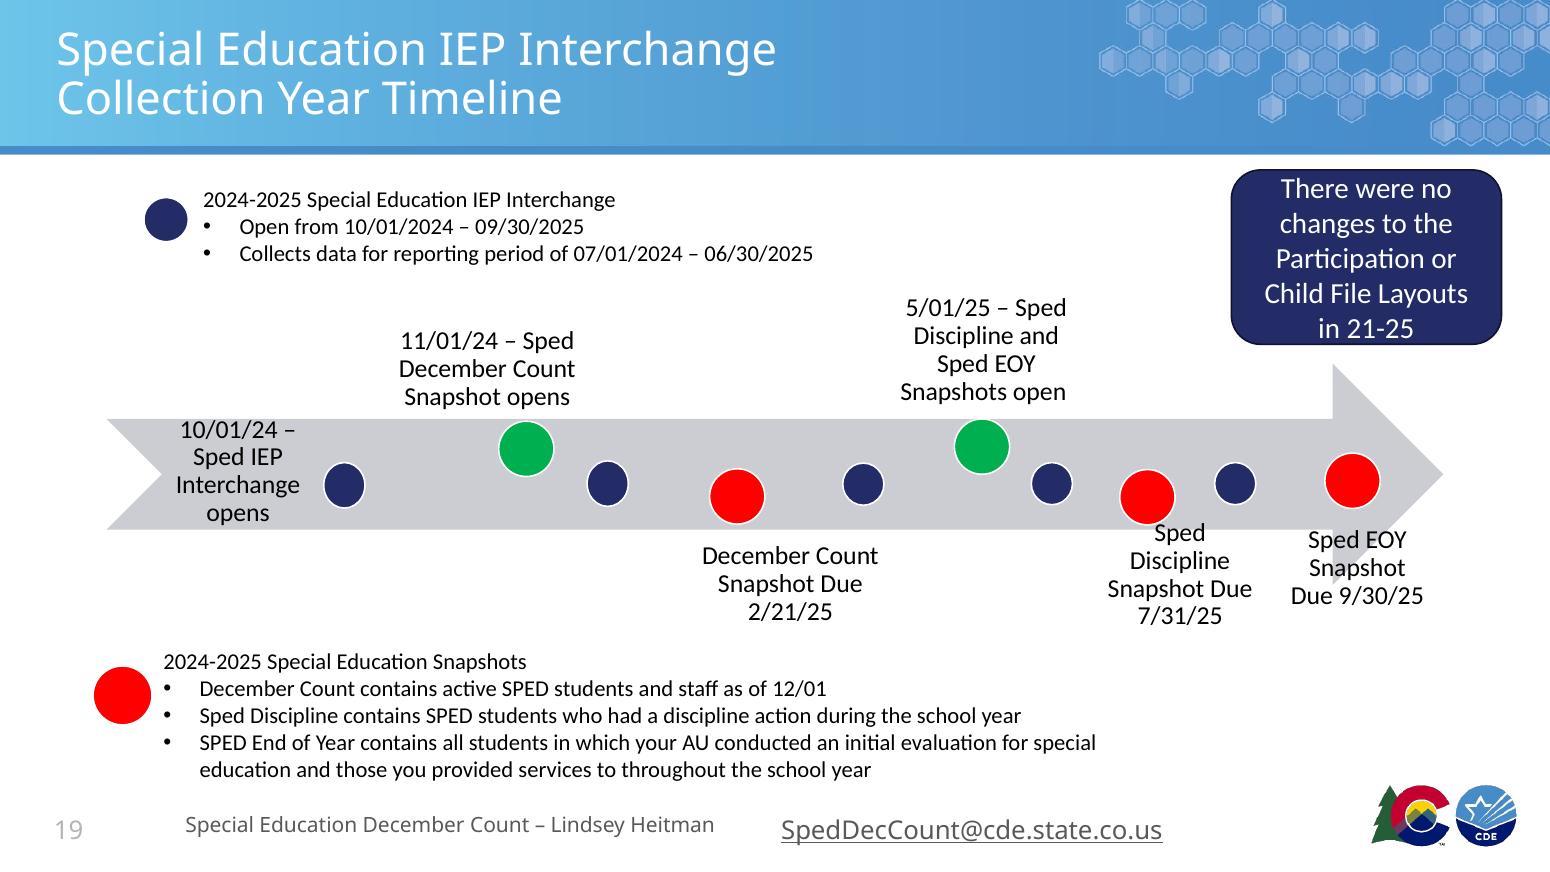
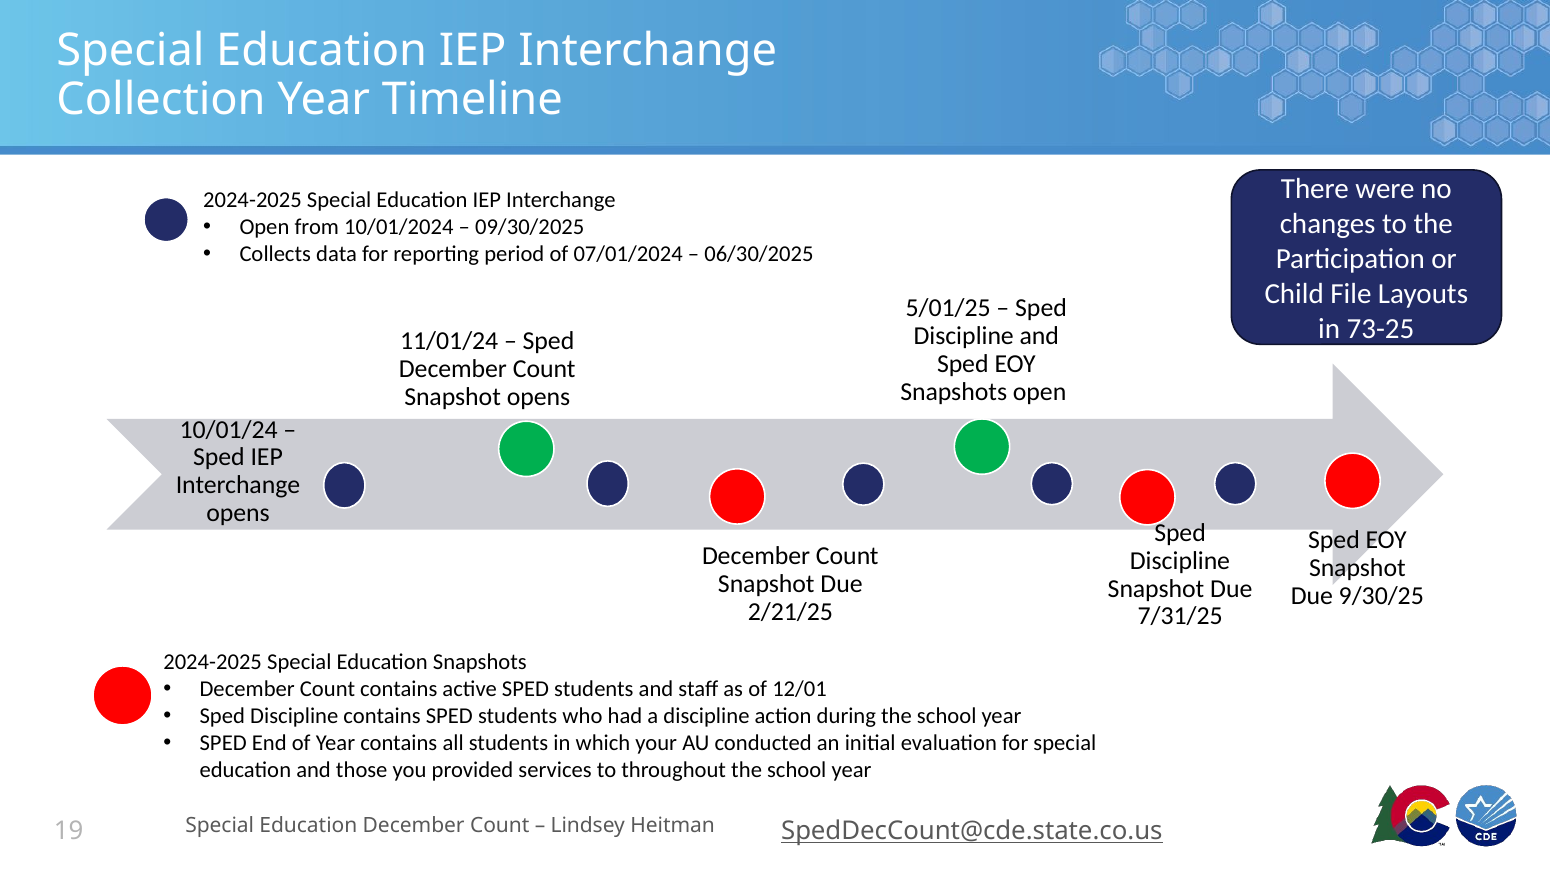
21-25: 21-25 -> 73-25 (1381, 329)
